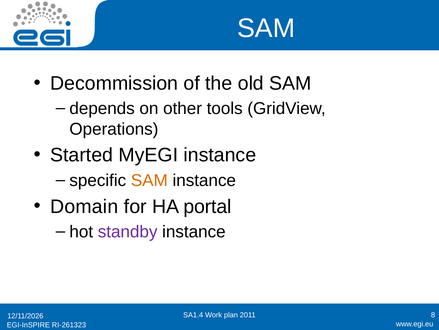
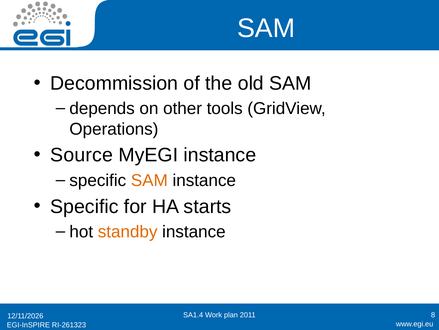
Started: Started -> Source (82, 155)
Domain: Domain -> Specific (84, 206)
portal: portal -> starts (207, 206)
standby colour: purple -> orange (128, 231)
